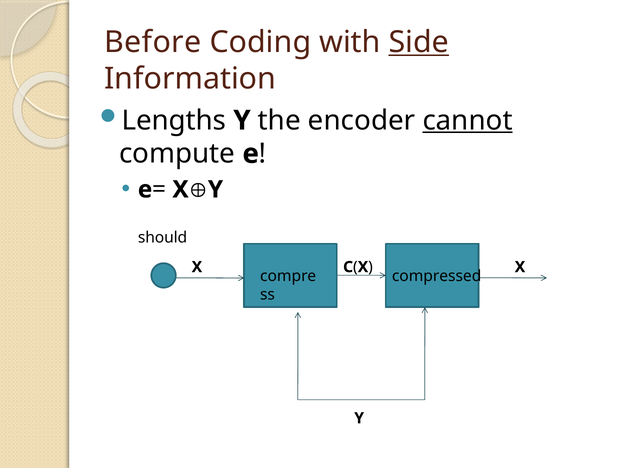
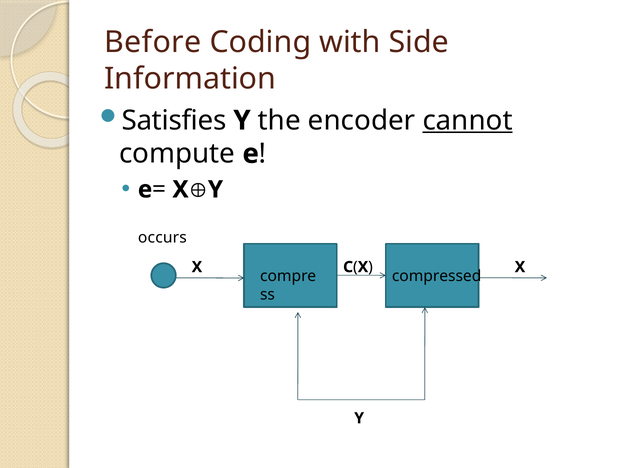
Side underline: present -> none (419, 42)
Lengths: Lengths -> Satisfies (174, 121)
should: should -> occurs (162, 238)
